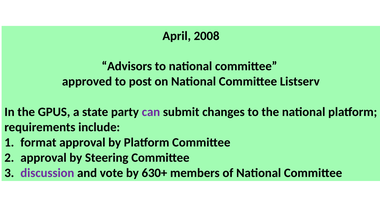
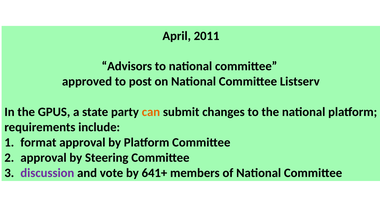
2008: 2008 -> 2011 (207, 36)
can colour: purple -> orange (151, 112)
630+: 630+ -> 641+ (154, 173)
